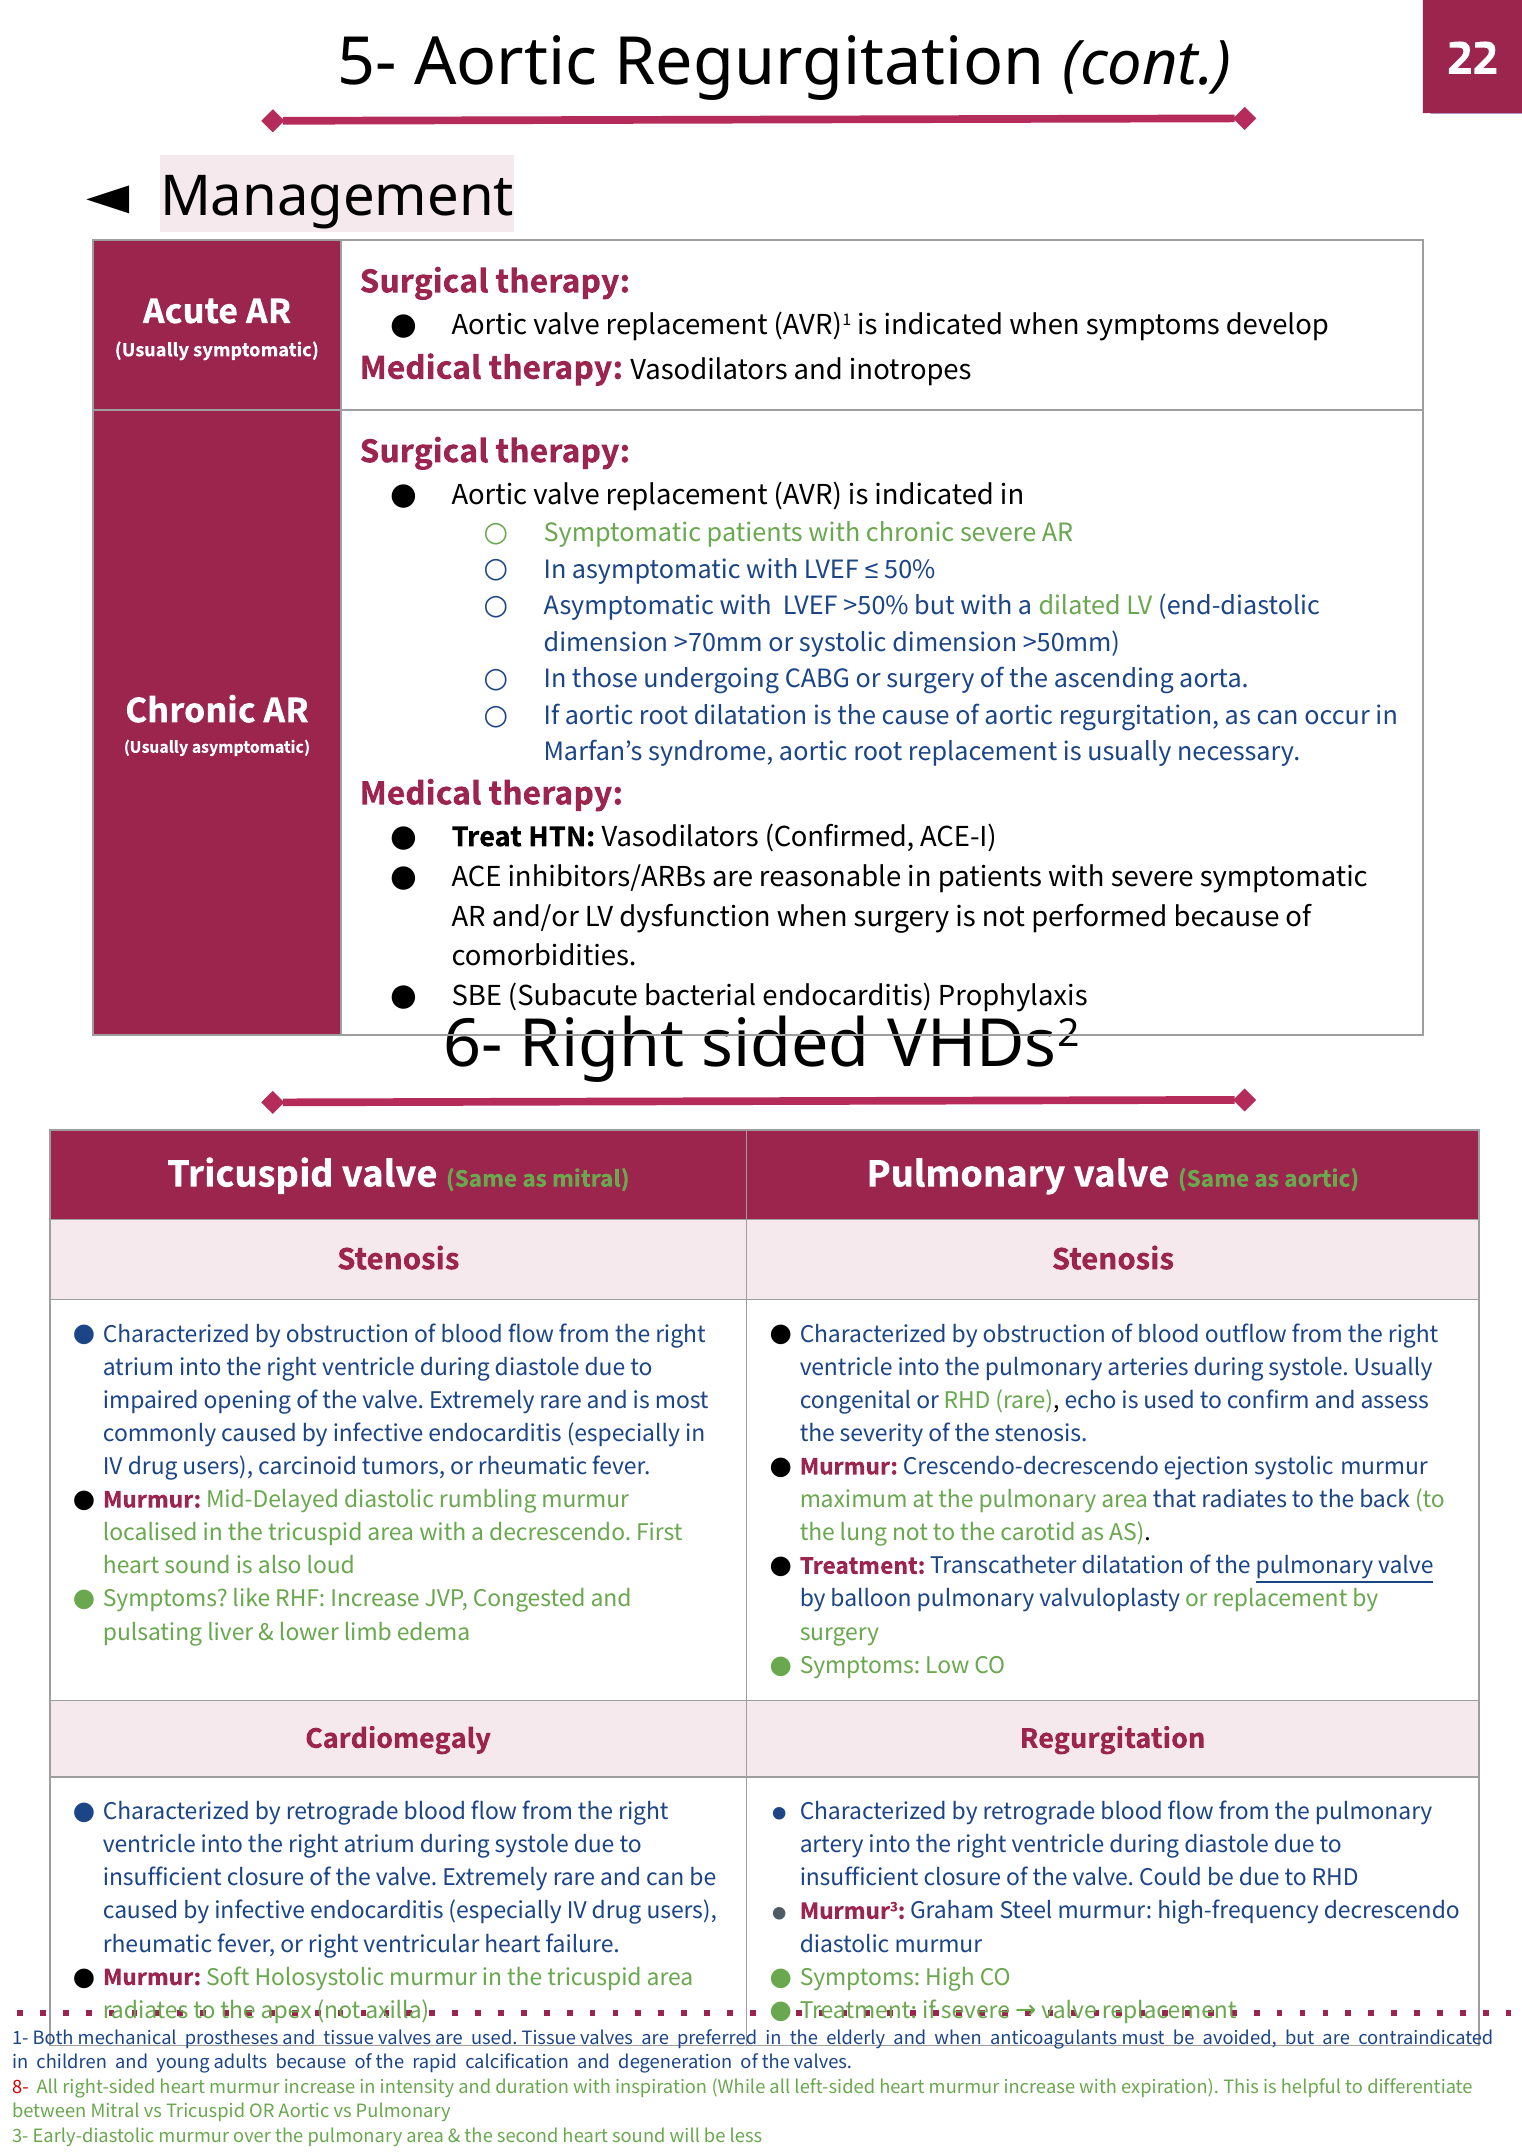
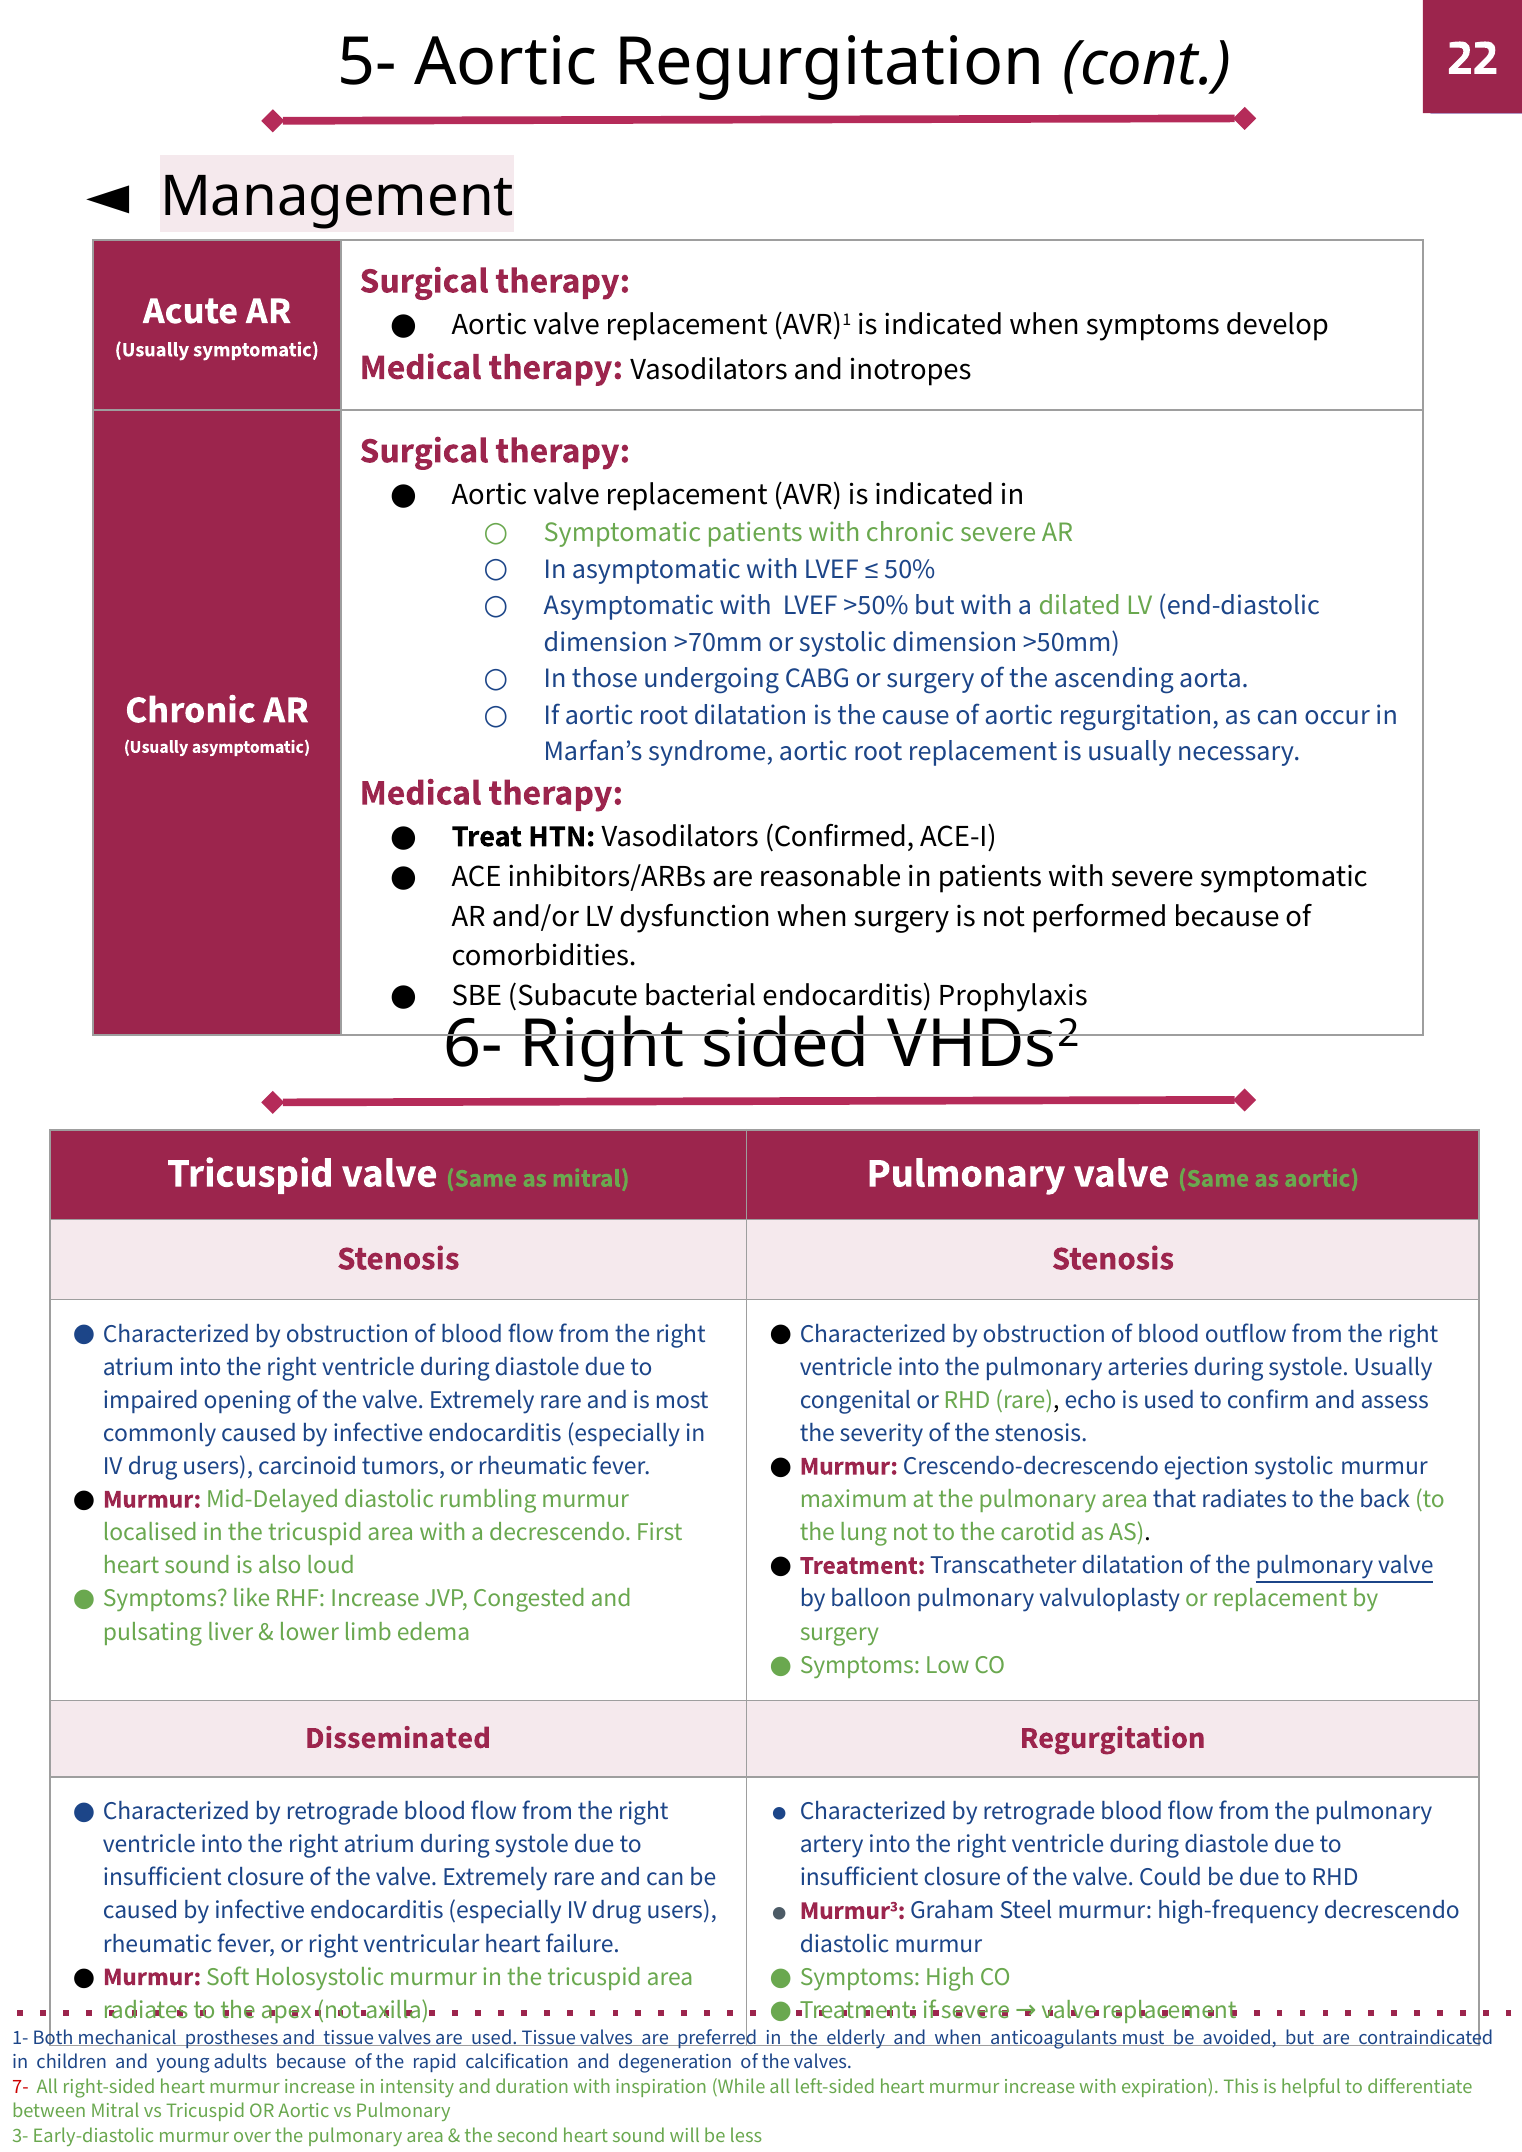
Cardiomegaly: Cardiomegaly -> Disseminated (398, 1738)
8-: 8- -> 7- (20, 2087)
